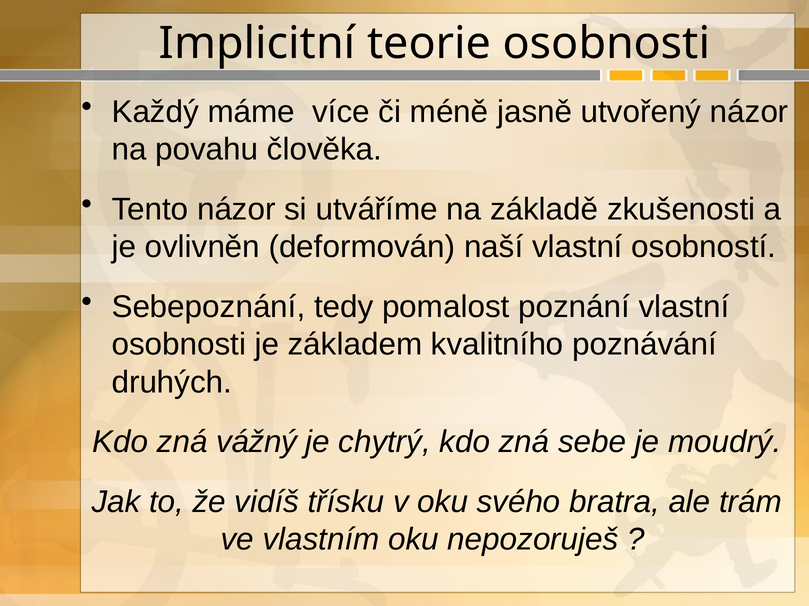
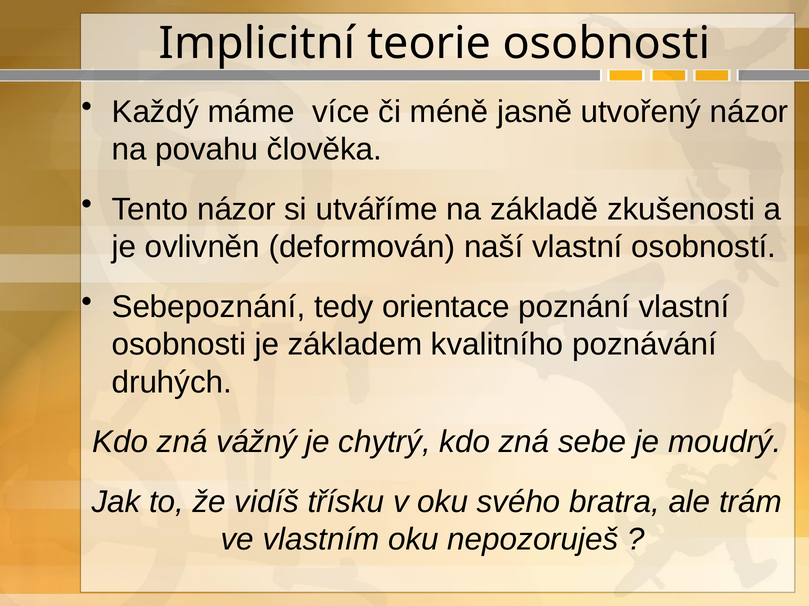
pomalost: pomalost -> orientace (446, 307)
